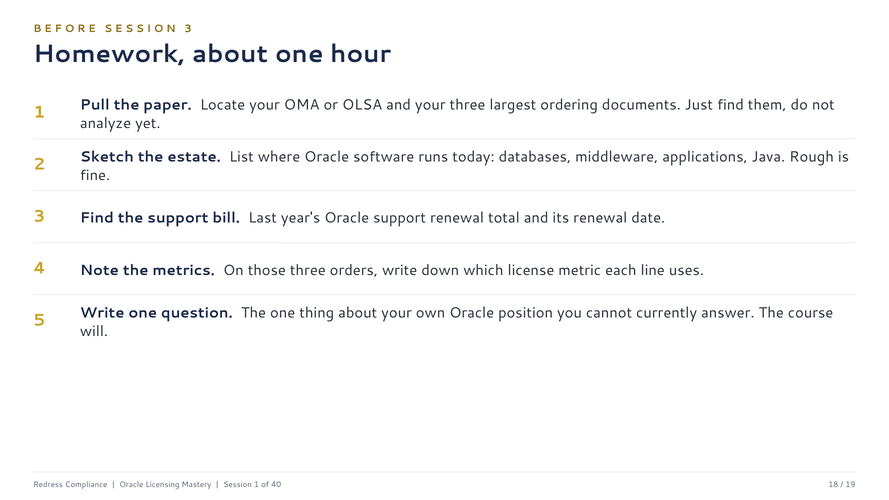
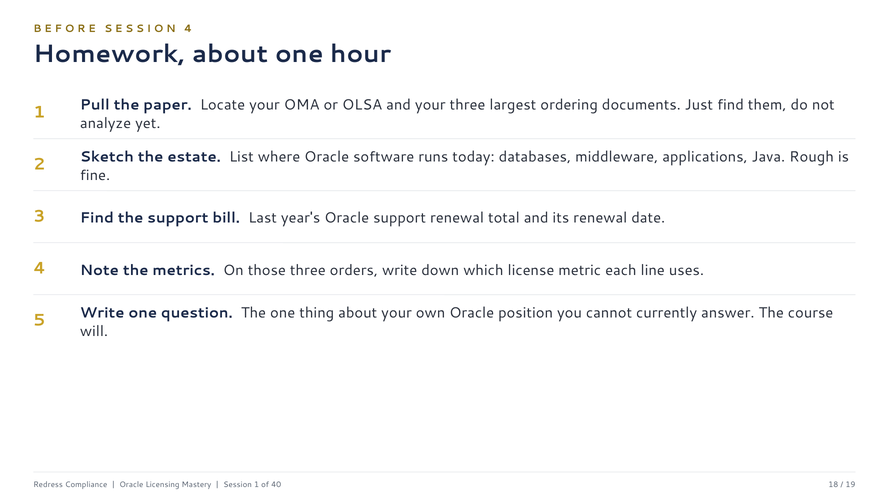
3: 3 -> 4 (188, 29)
